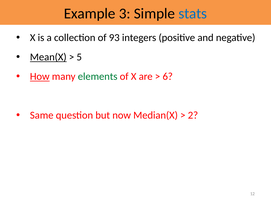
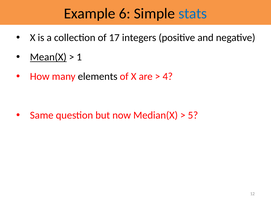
3: 3 -> 6 (125, 13)
93: 93 -> 17 (114, 38)
5: 5 -> 1 (79, 57)
How underline: present -> none (40, 77)
elements colour: green -> black (98, 77)
6: 6 -> 4 (168, 77)
2: 2 -> 5 (193, 115)
